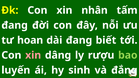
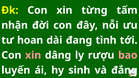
nhân: nhân -> từng (94, 10)
đang: đang -> nhận (15, 25)
biết: biết -> tình (106, 40)
bao colour: light green -> pink (128, 55)
